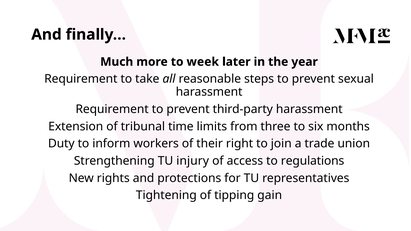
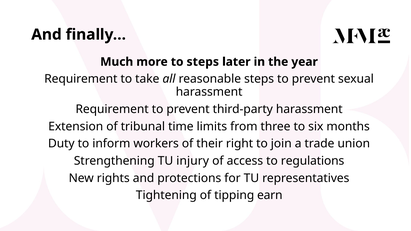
to week: week -> steps (203, 62)
gain: gain -> earn (270, 195)
